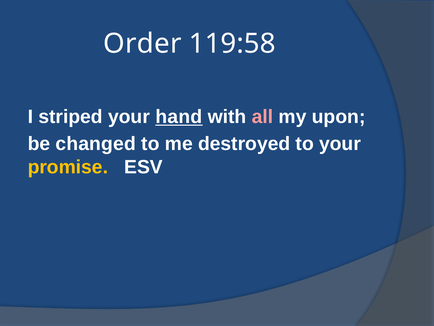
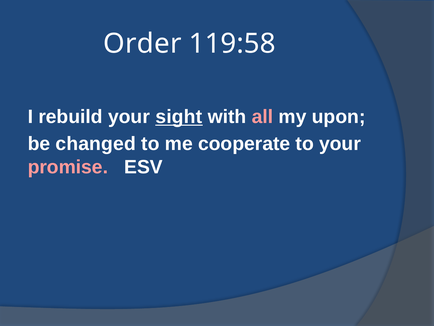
striped: striped -> rebuild (71, 117)
hand: hand -> sight (179, 117)
destroyed: destroyed -> cooperate (244, 144)
promise colour: yellow -> pink (68, 167)
